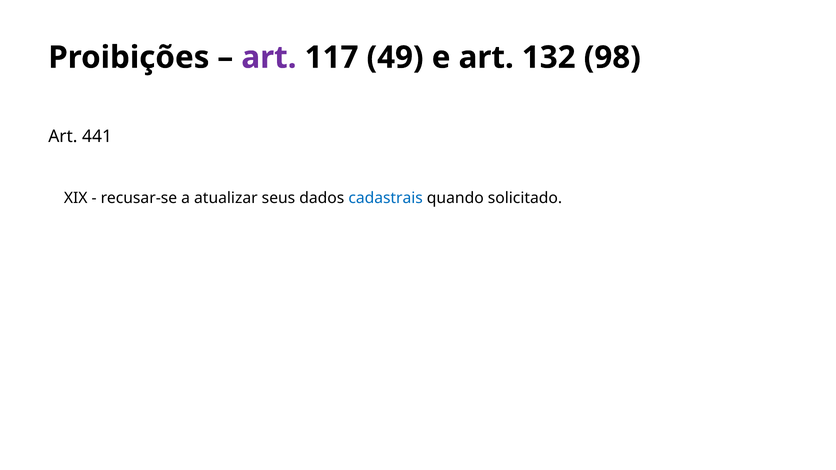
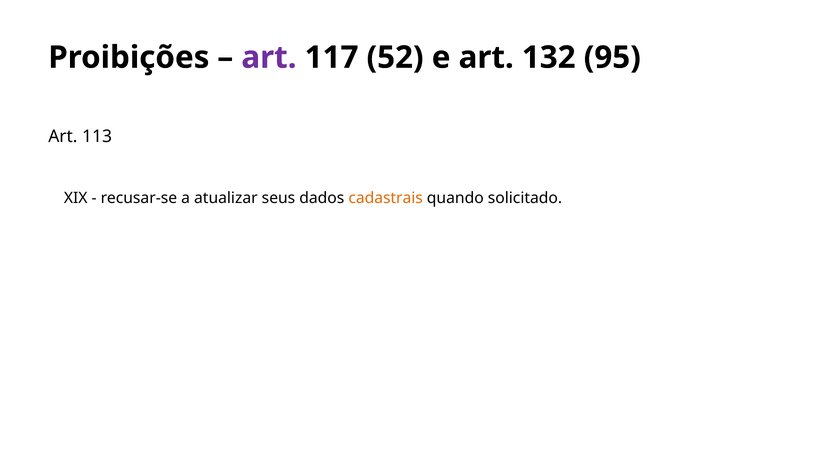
49: 49 -> 52 (395, 57)
98: 98 -> 95 (612, 57)
441: 441 -> 113 (97, 137)
cadastrais colour: blue -> orange (386, 198)
